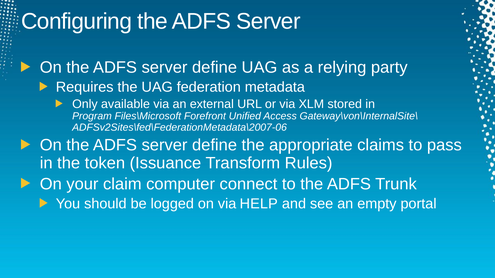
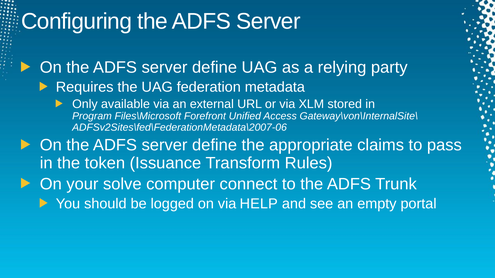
claim: claim -> solve (122, 184)
